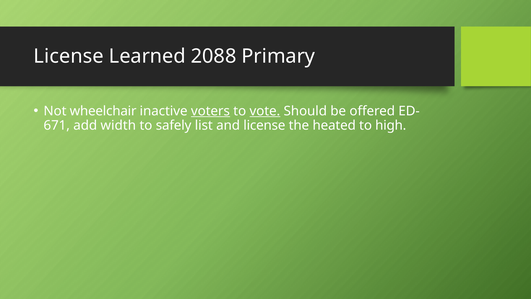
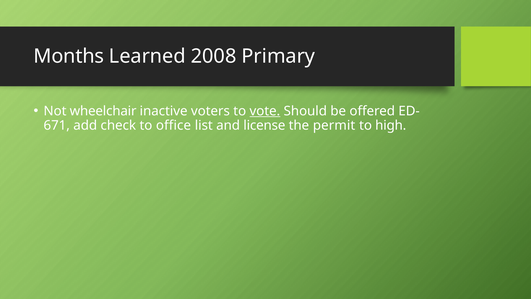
License: License -> Months (69, 56)
2088: 2088 -> 2008 (214, 56)
voters underline: present -> none (210, 111)
width: width -> check (118, 125)
safely: safely -> office (173, 125)
heated: heated -> permit (334, 125)
